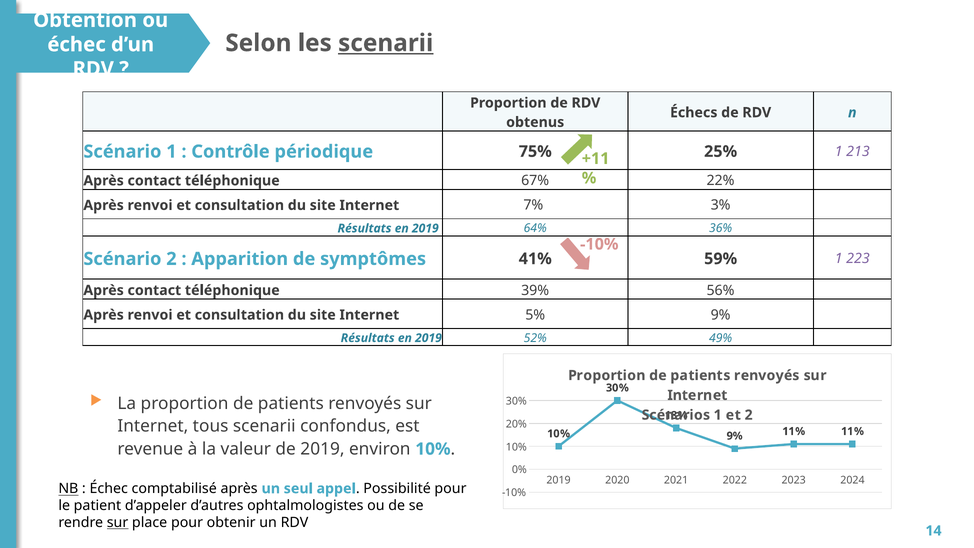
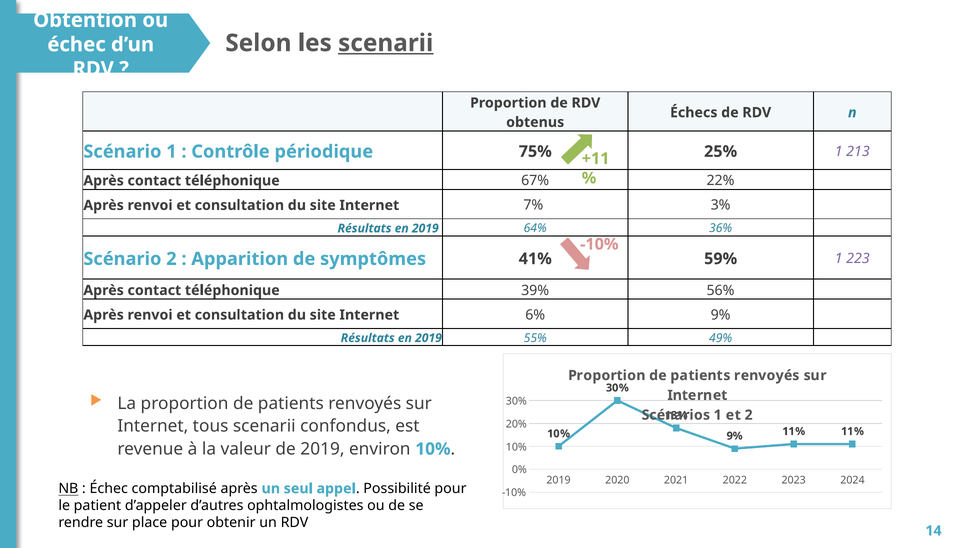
5%: 5% -> 6% (535, 315)
52%: 52% -> 55% (535, 338)
sur underline: present -> none (118, 523)
